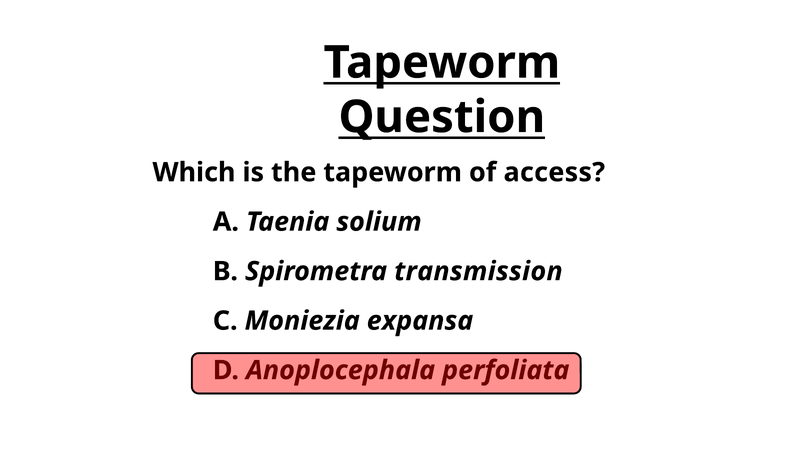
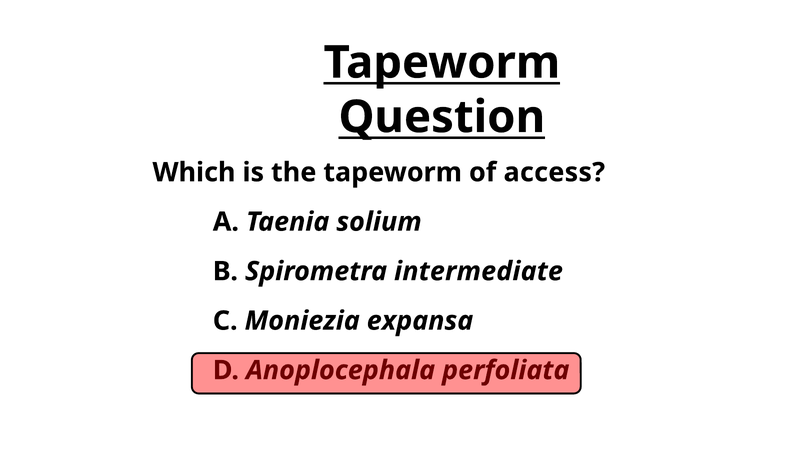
transmission: transmission -> intermediate (479, 272)
